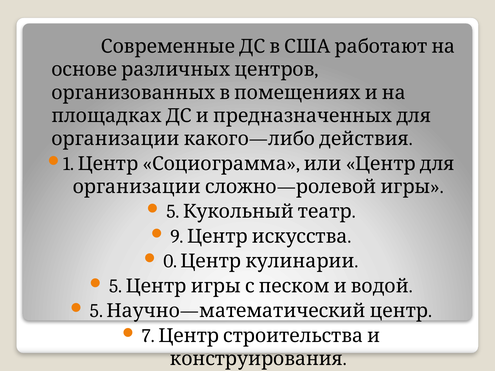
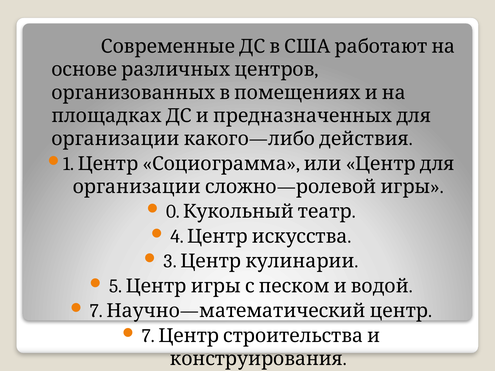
5: 5 -> 0 (173, 212)
9: 9 -> 4 (177, 237)
0: 0 -> 3 (170, 261)
5: 5 -> 7 (96, 311)
